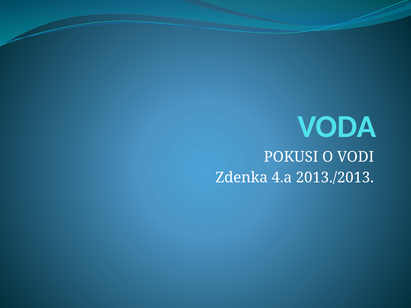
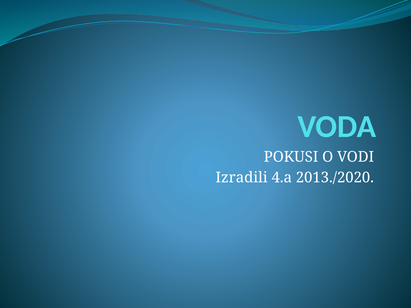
Zdenka: Zdenka -> Izradili (242, 178)
2013./2013: 2013./2013 -> 2013./2020 (335, 178)
